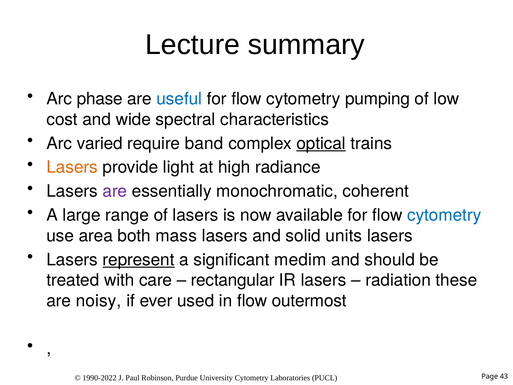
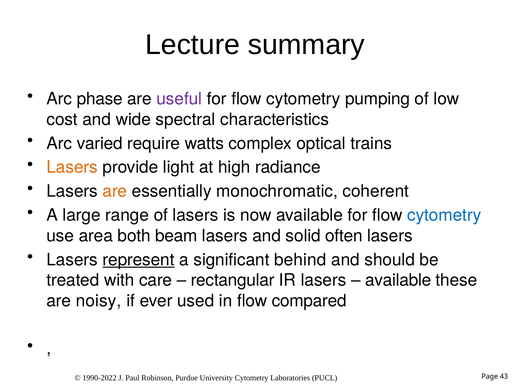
useful colour: blue -> purple (179, 99)
band: band -> watts (204, 143)
optical underline: present -> none (321, 143)
are colour: purple -> orange (115, 191)
mass: mass -> beam (176, 236)
units: units -> often (344, 236)
medim: medim -> behind (300, 260)
radiation: radiation -> available (398, 280)
outermost: outermost -> compared (309, 301)
